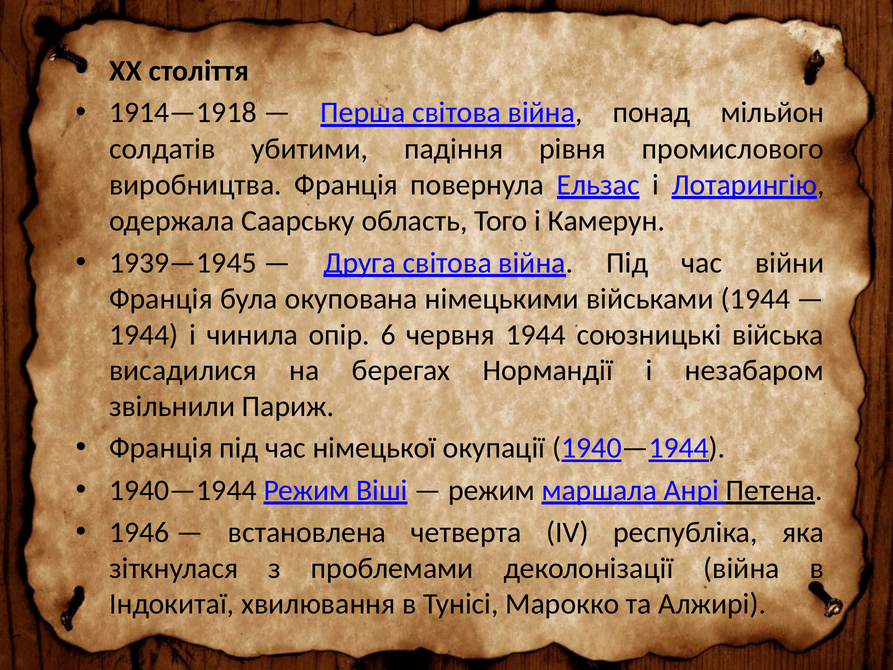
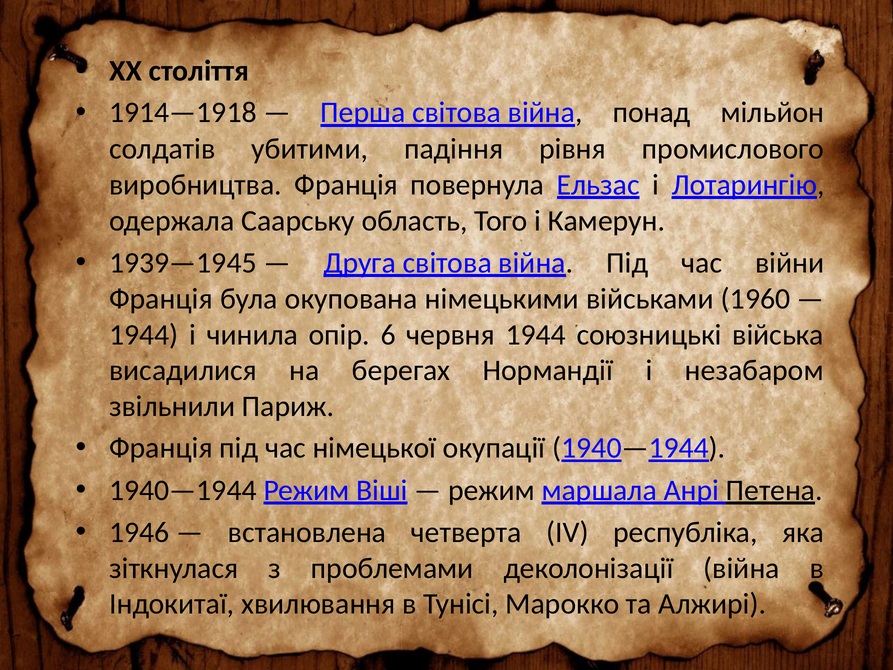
військами 1944: 1944 -> 1960 (756, 299)
